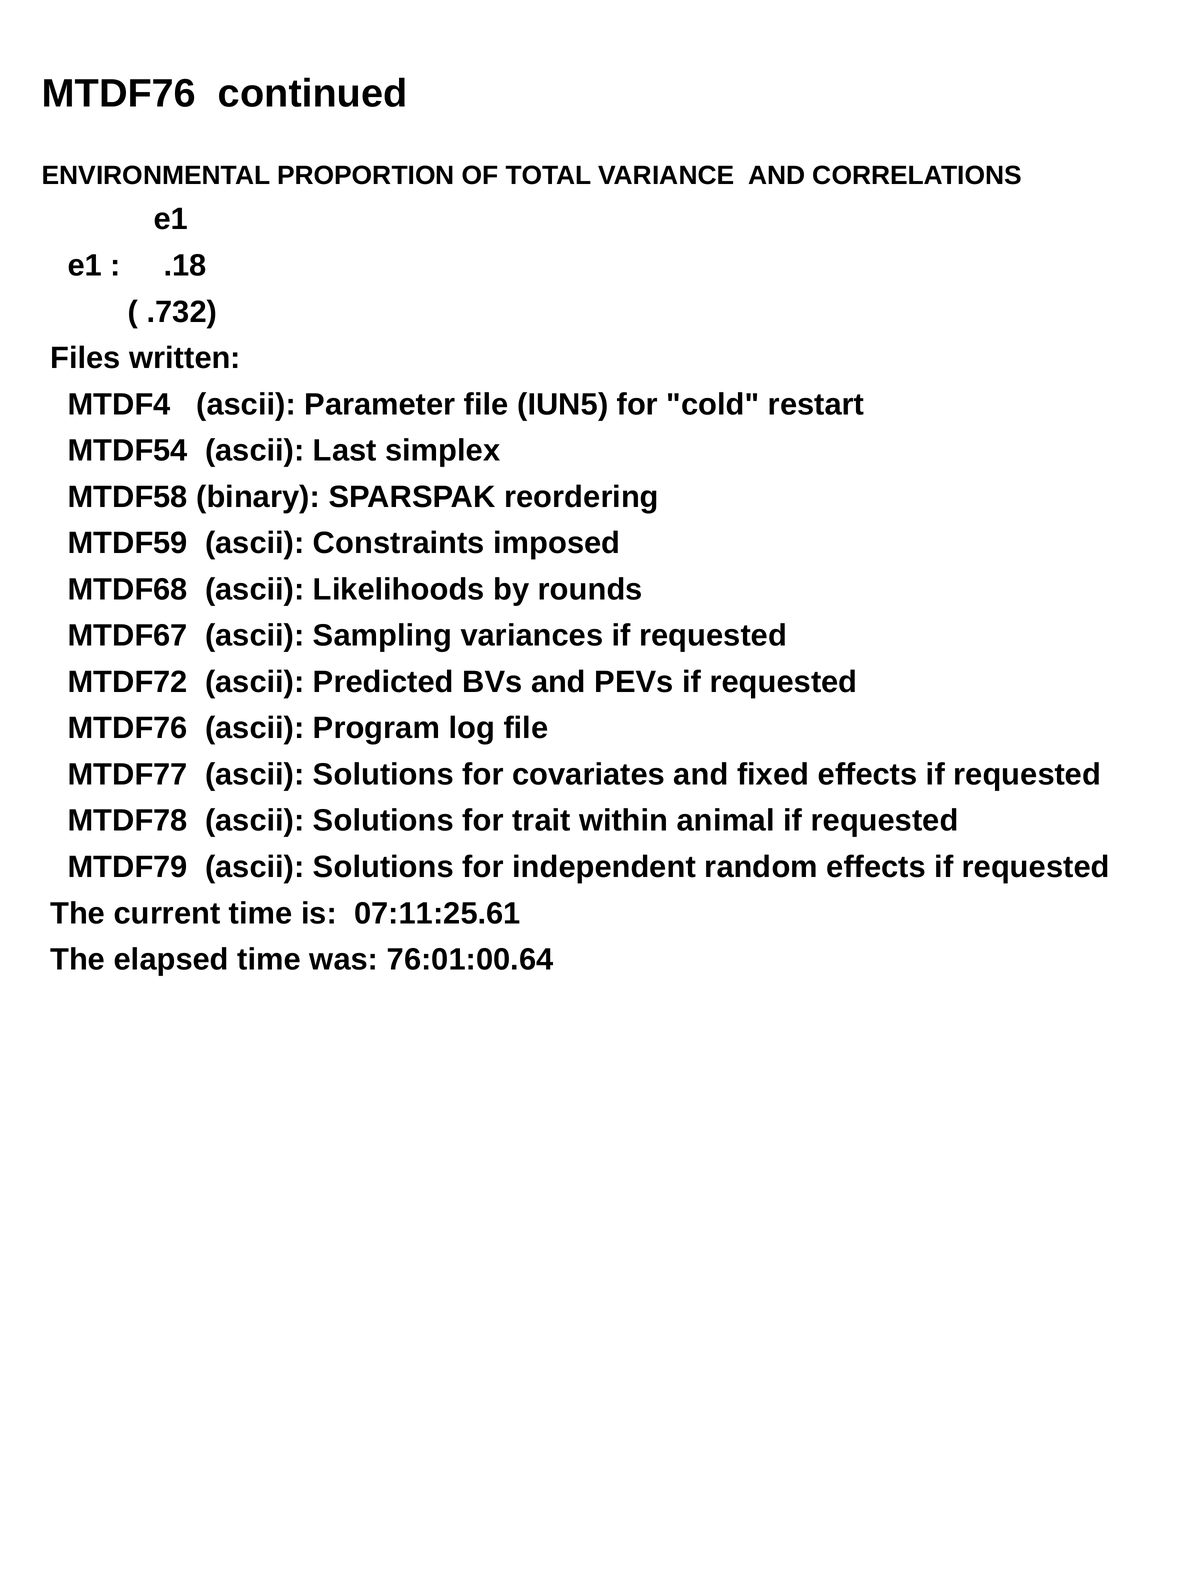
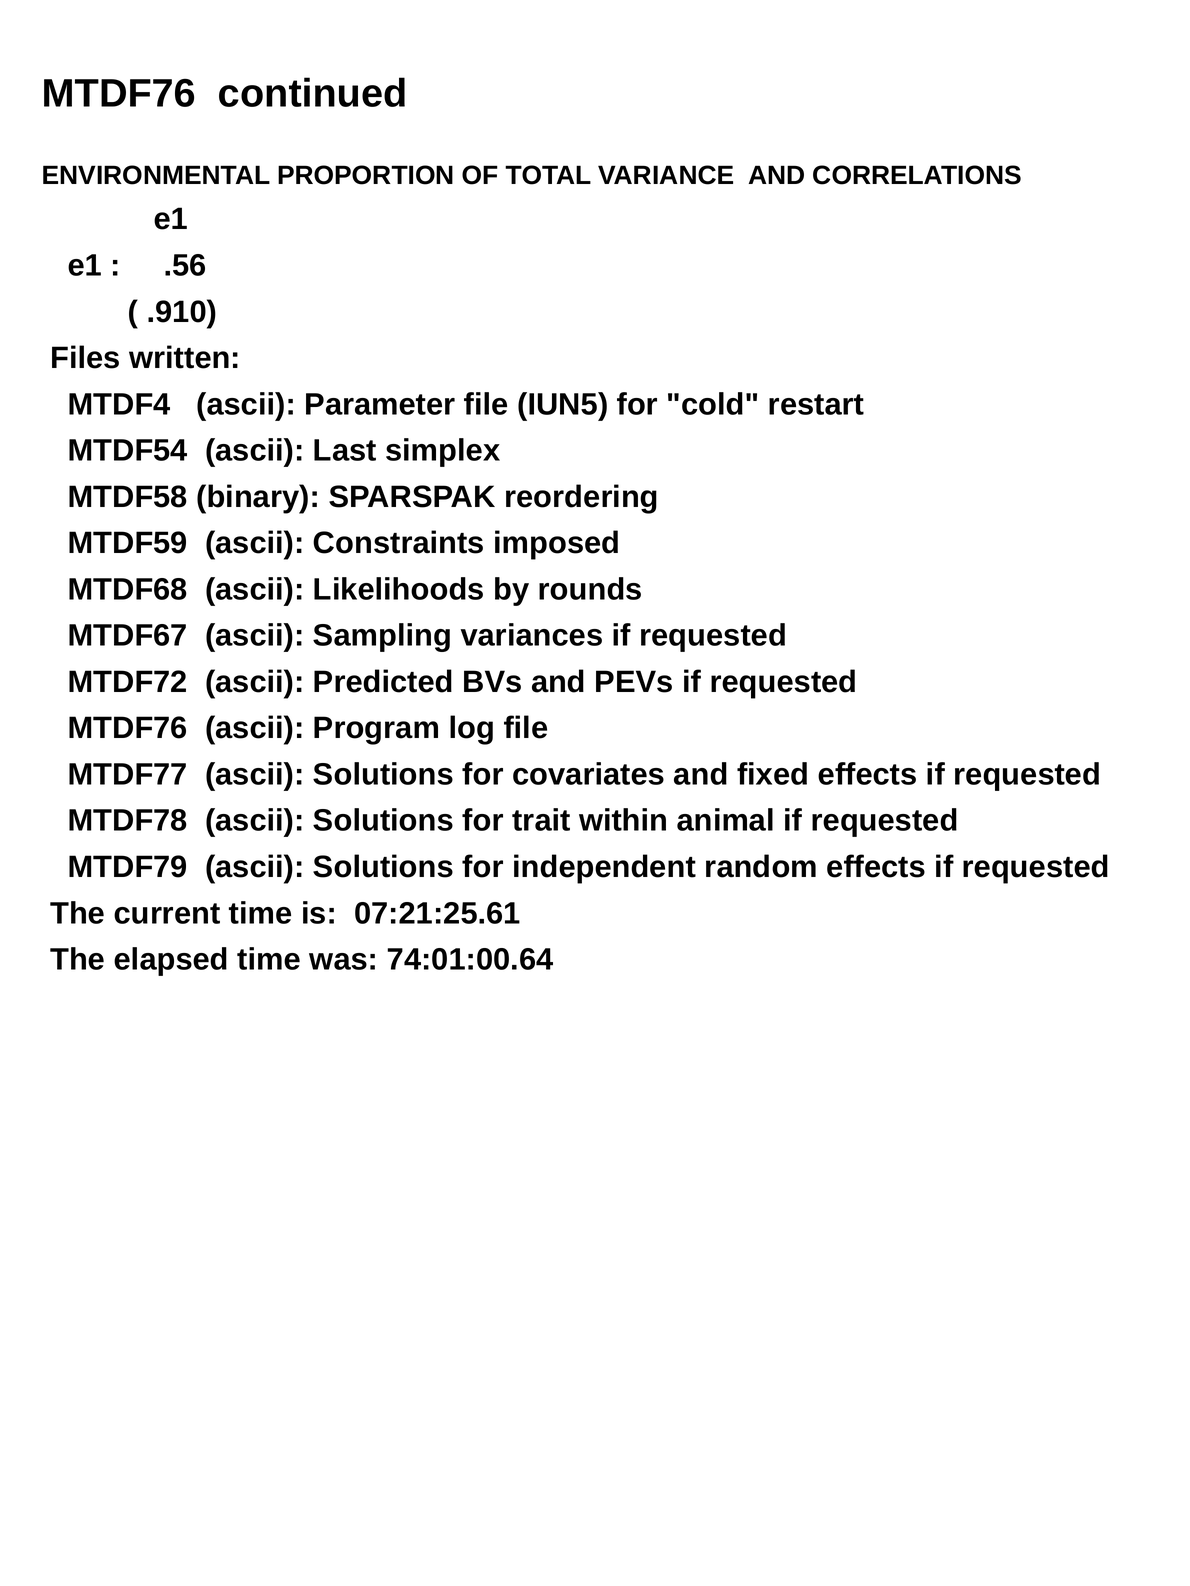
.18: .18 -> .56 (185, 266)
.732: .732 -> .910 (182, 312)
07:11:25.61: 07:11:25.61 -> 07:21:25.61 (437, 914)
76:01:00.64: 76:01:00.64 -> 74:01:00.64 (470, 960)
